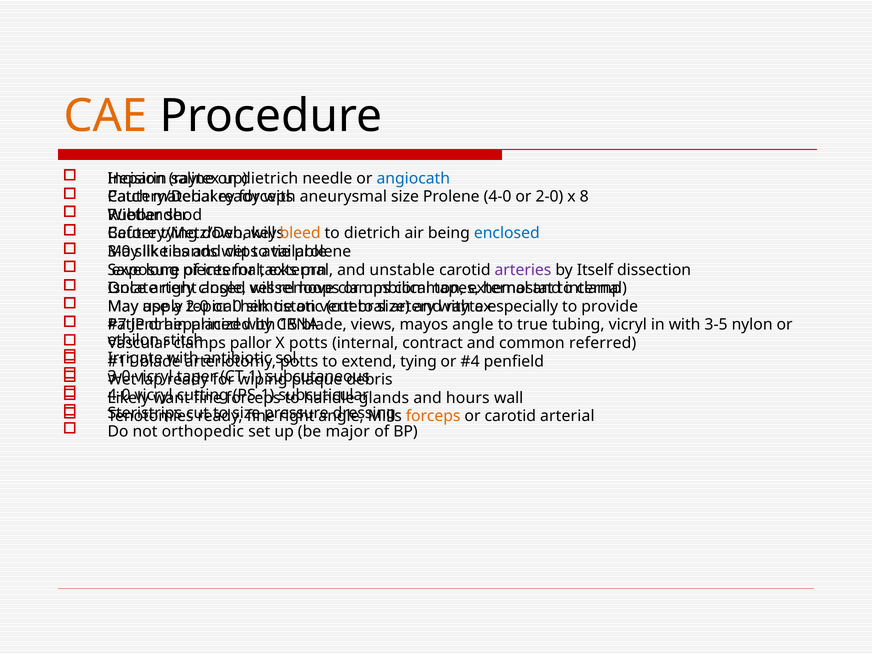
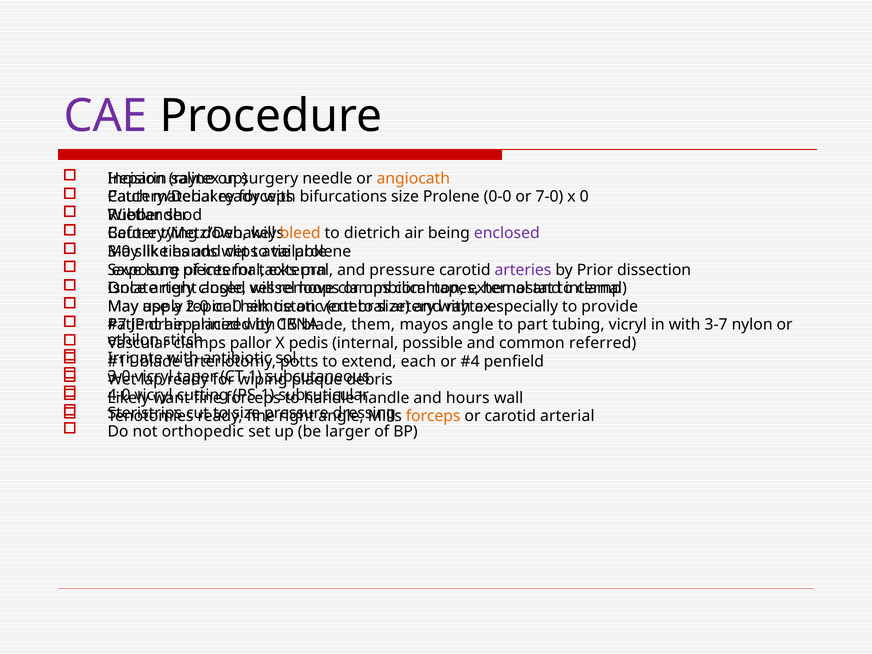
CAE colour: orange -> purple (106, 116)
dietrich: dietrich -> surgery (270, 178)
angiocath colour: blue -> orange (413, 178)
aneurysmal: aneurysmal -> bifurcations (343, 197)
Prolene 4-0: 4-0 -> 0-0 (498, 197)
or 2-0: 2-0 -> 7-0 (549, 197)
x 8: 8 -> 0 (584, 197)
enclosed colour: blue -> purple (507, 233)
and unstable: unstable -> pressure (402, 270)
Itself: Itself -> Prior (595, 270)
views: views -> them (373, 325)
true: true -> part (532, 325)
3-5: 3-5 -> 3-7 (716, 325)
X potts: potts -> pedis (308, 343)
contract: contract -> possible (433, 343)
extend tying: tying -> each (418, 361)
glands: glands -> handle (384, 398)
major: major -> larger (348, 431)
